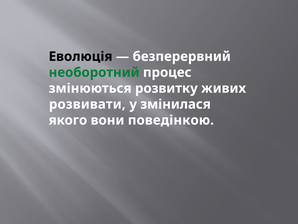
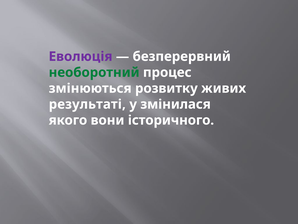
Еволюція colour: black -> purple (81, 56)
розвивати: розвивати -> результаті (87, 104)
поведінкою: поведінкою -> історичного (171, 120)
